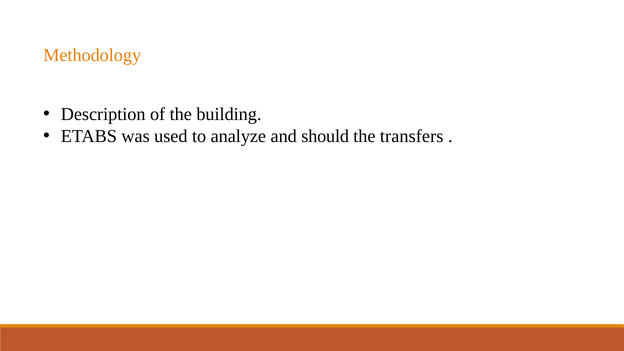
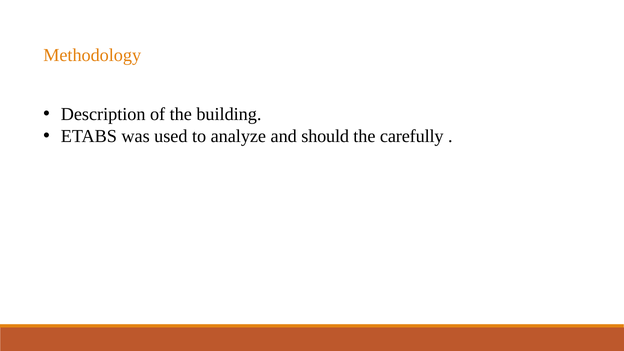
transfers: transfers -> carefully (412, 136)
